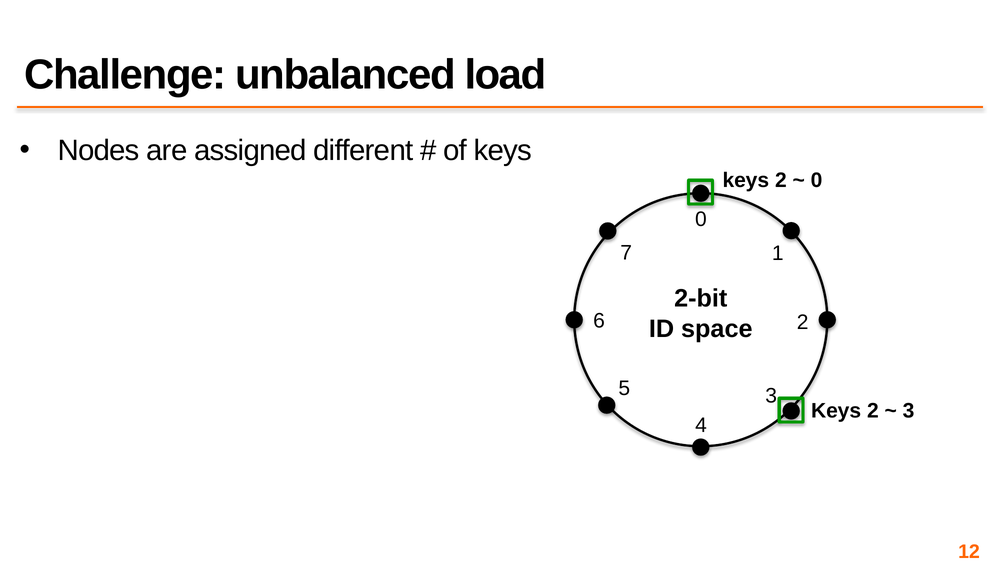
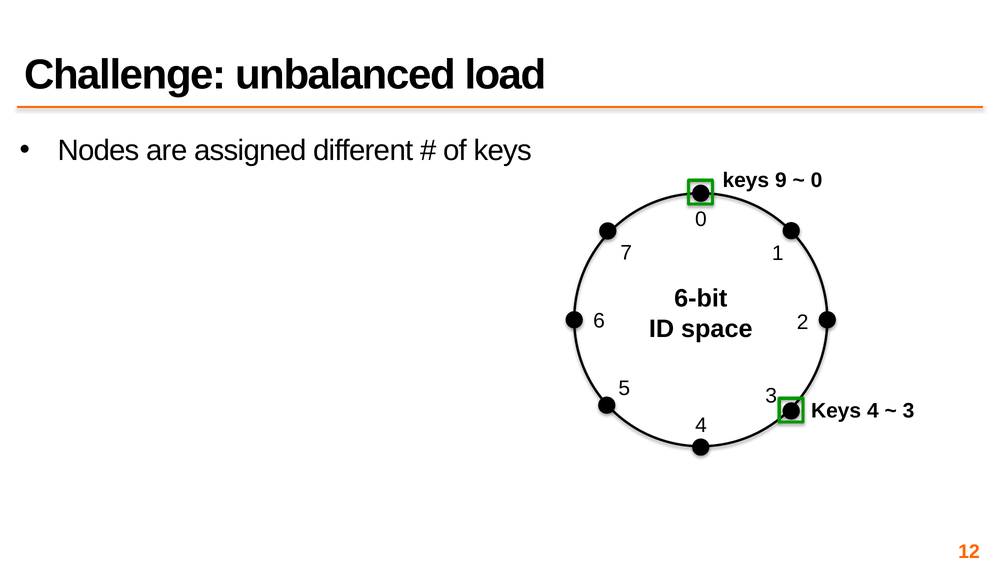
2: 2 -> 9 (781, 180)
2-bit: 2-bit -> 6-bit (701, 299)
2: 2 -> 4 (873, 411)
